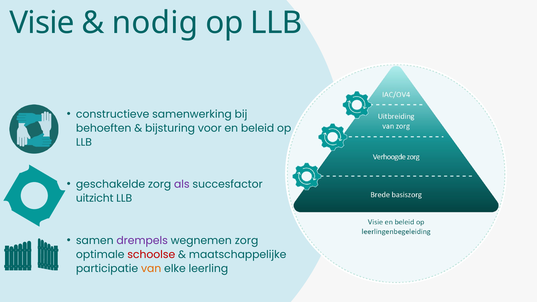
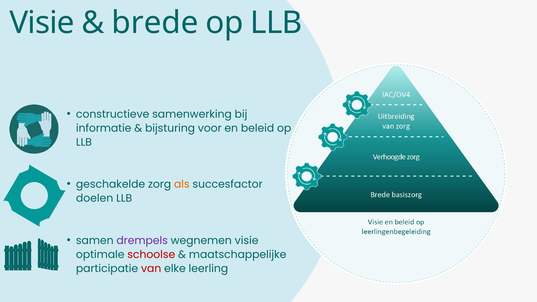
nodig: nodig -> brede (155, 23)
behoeften: behoeften -> informatie (104, 128)
als colour: purple -> orange (182, 184)
uitzicht: uitzicht -> doelen (95, 198)
wegnemen zorg: zorg -> visie (247, 241)
van colour: orange -> red (151, 269)
